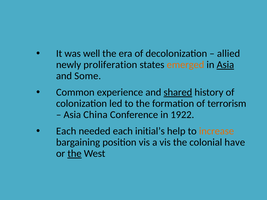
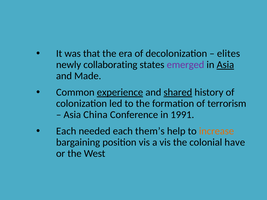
well: well -> that (92, 54)
allied: allied -> elites (228, 54)
proliferation: proliferation -> collaborating (110, 65)
emerged colour: orange -> purple (185, 65)
Some: Some -> Made (88, 76)
experience underline: none -> present (120, 92)
1922: 1922 -> 1991 (182, 115)
initial’s: initial’s -> them’s (150, 131)
the underline: present -> none (74, 154)
